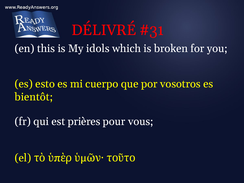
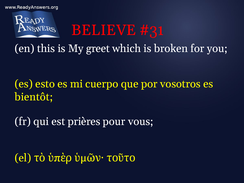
DÉLIVRÉ: DÉLIVRÉ -> BELIEVE (104, 30)
idols: idols -> greet (98, 49)
